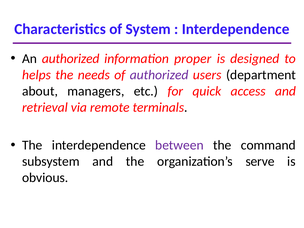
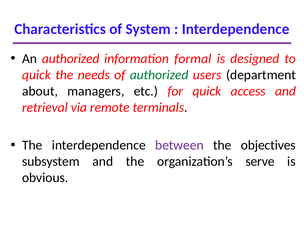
proper: proper -> formal (193, 59)
helps: helps -> quick (36, 75)
authorized colour: purple -> green (159, 75)
command: command -> objectives (268, 145)
